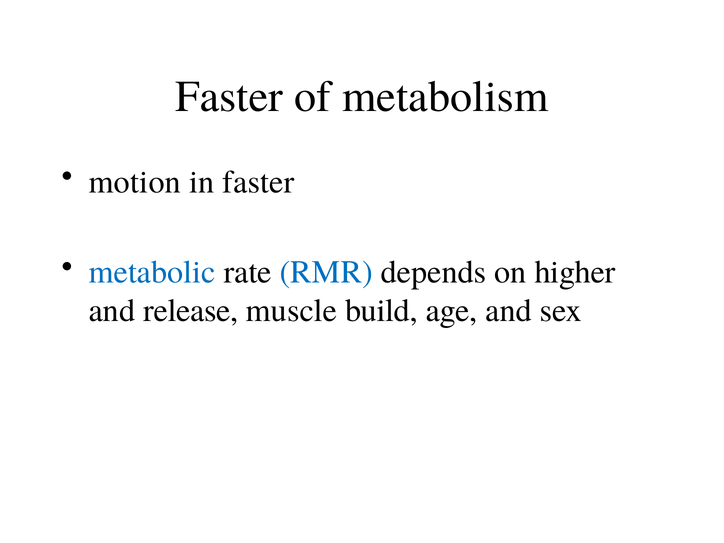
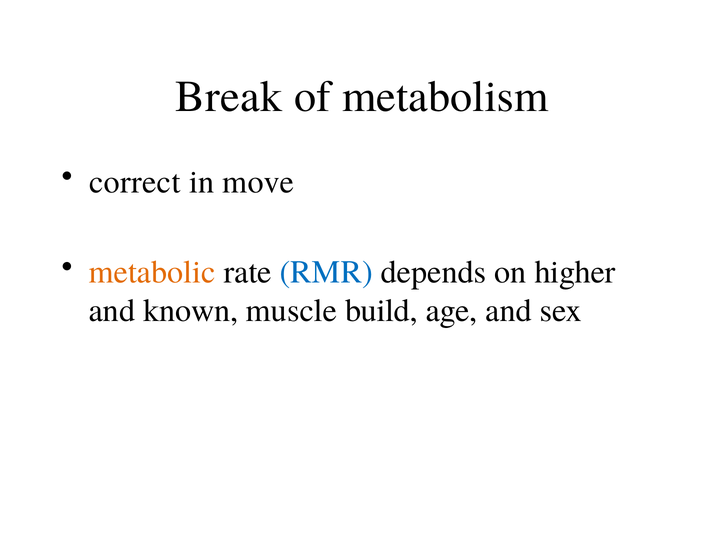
Faster: Faster -> Break (229, 97)
motion: motion -> correct (135, 182)
in faster: faster -> move (258, 182)
metabolic colour: blue -> orange (152, 272)
release: release -> known (191, 311)
